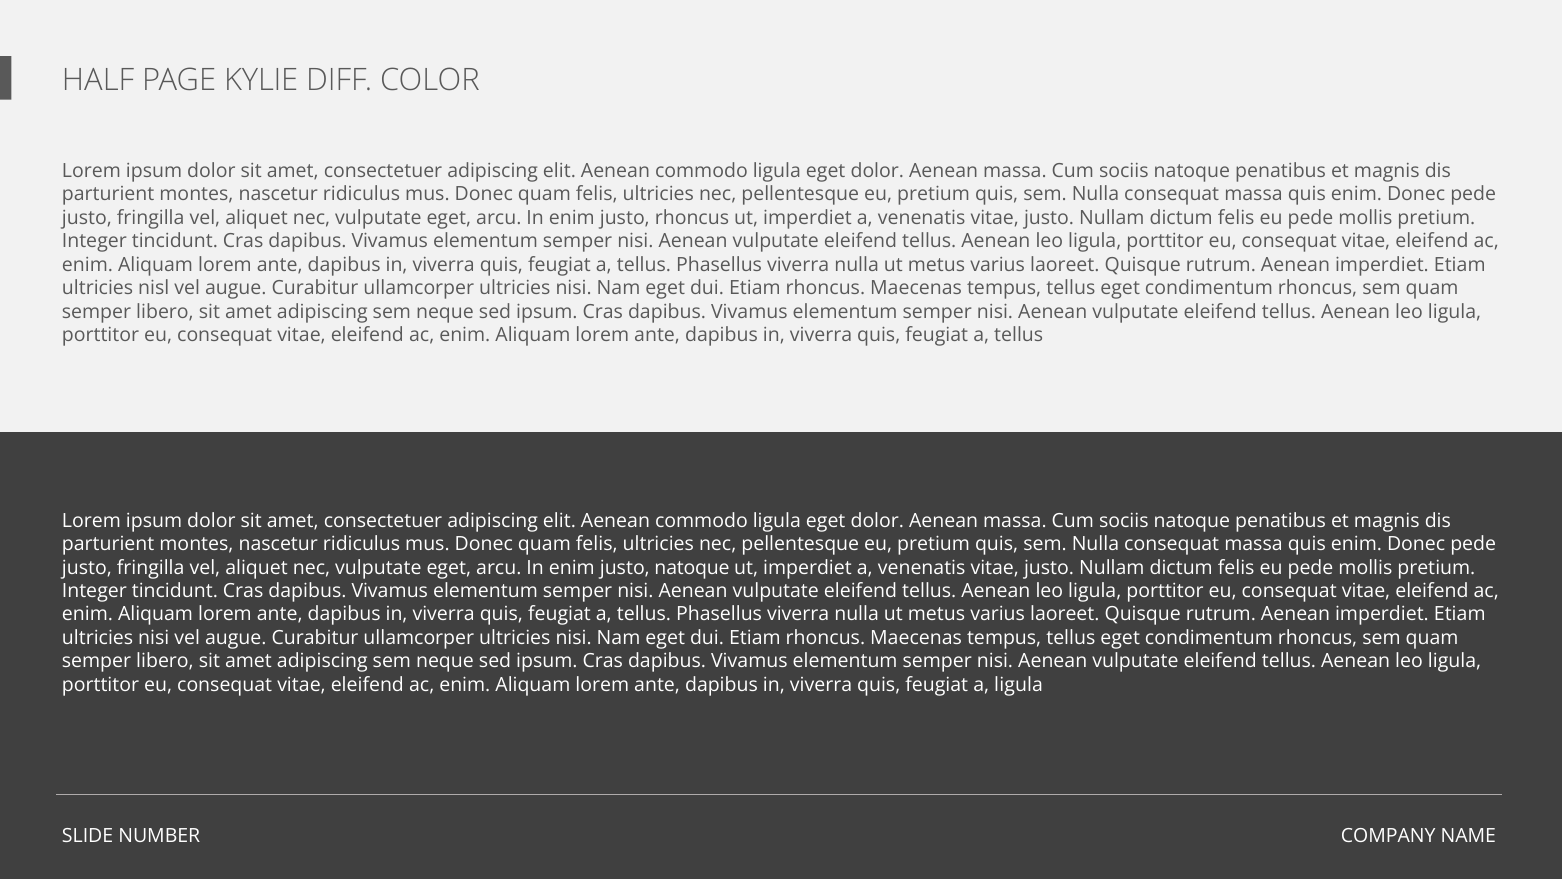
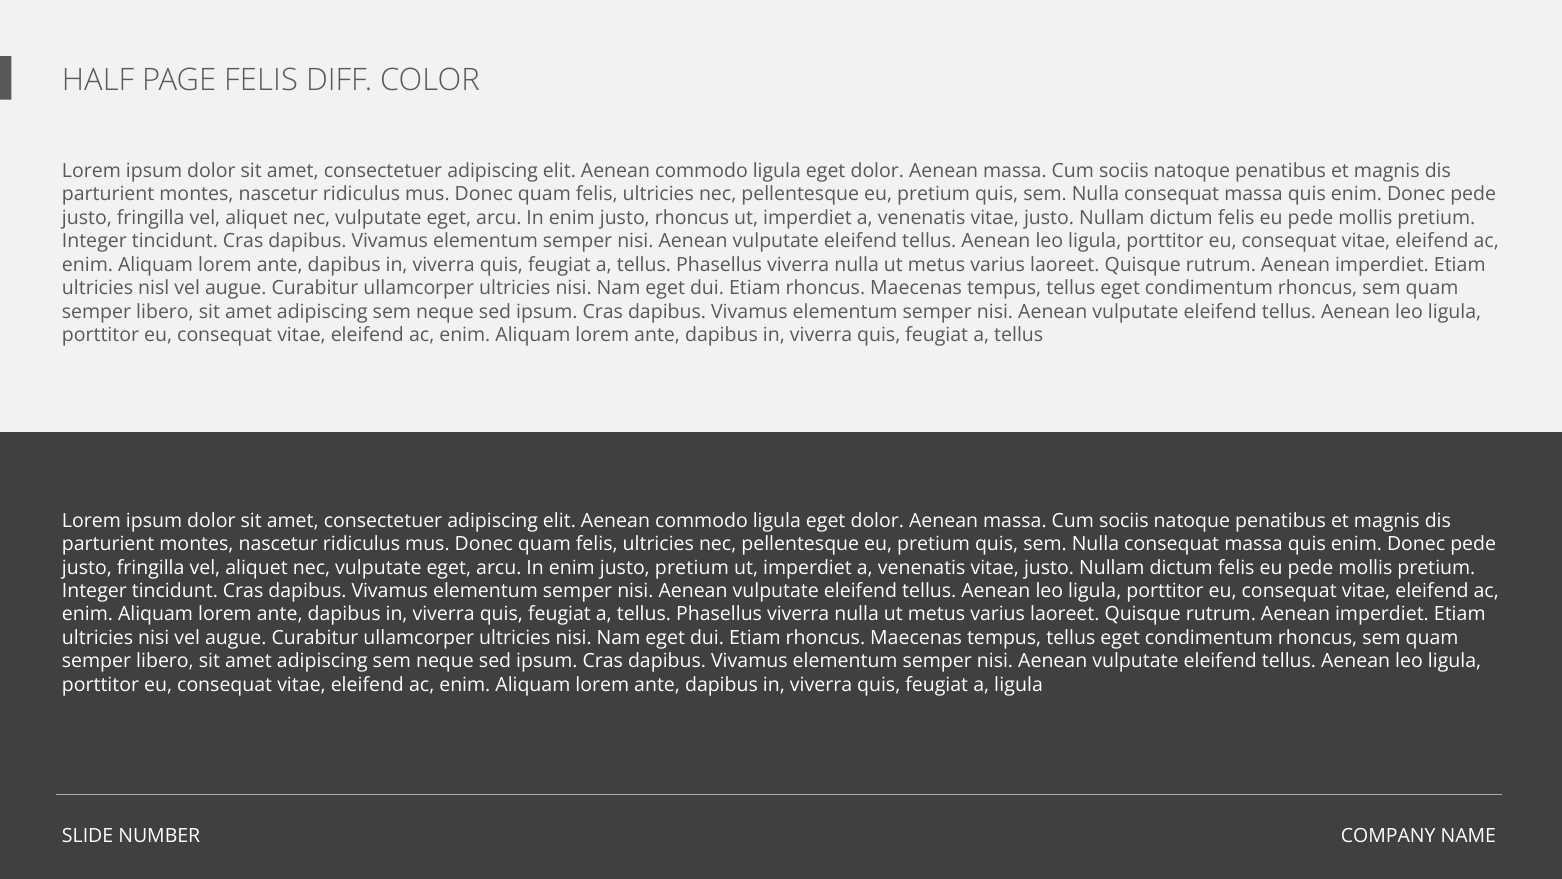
PAGE KYLIE: KYLIE -> FELIS (261, 80)
justo natoque: natoque -> pretium (692, 567)
